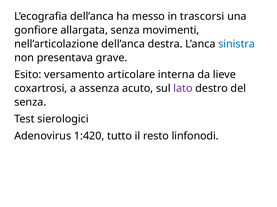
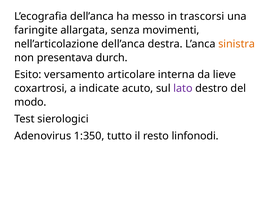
gonfiore: gonfiore -> faringite (36, 30)
sinistra colour: blue -> orange (237, 44)
grave: grave -> durch (112, 58)
assenza: assenza -> indicate (99, 89)
senza: senza -> modo (30, 103)
1:420: 1:420 -> 1:350 (89, 136)
